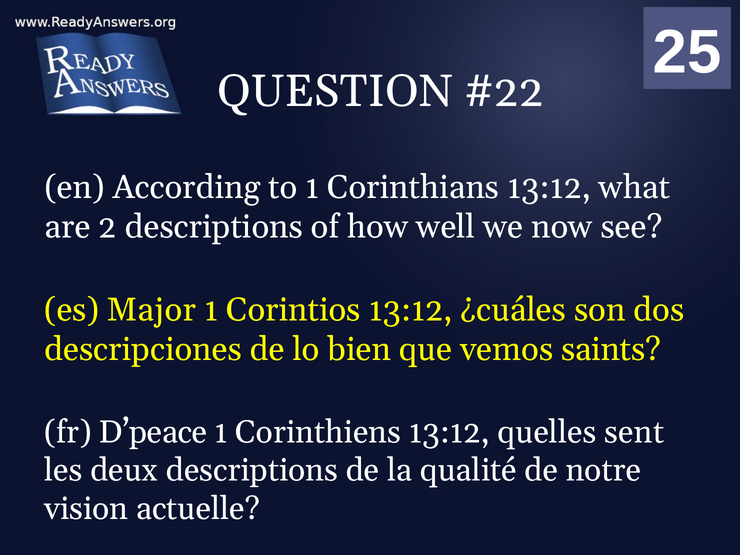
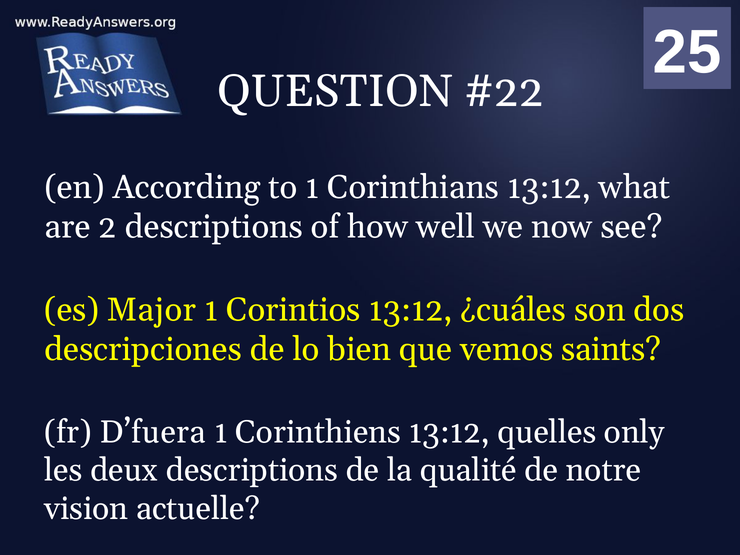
D’peace: D’peace -> D’fuera (153, 432)
sent: sent -> only (634, 432)
